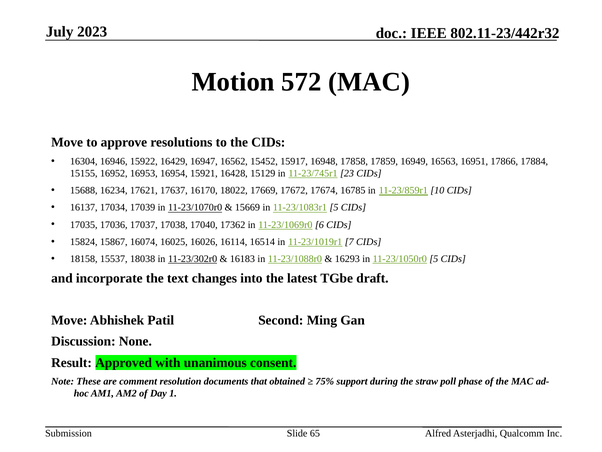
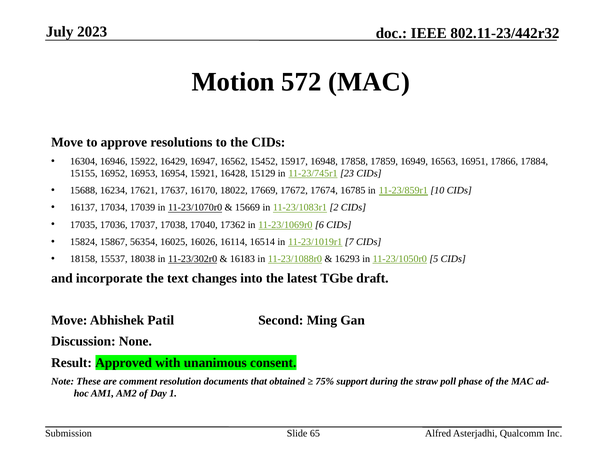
11-23/1083r1 5: 5 -> 2 (334, 207)
16074: 16074 -> 56354 (144, 242)
